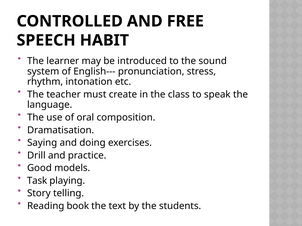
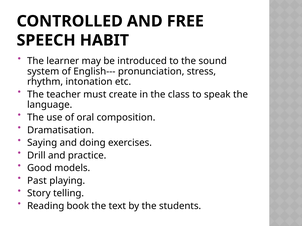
Task: Task -> Past (37, 181)
